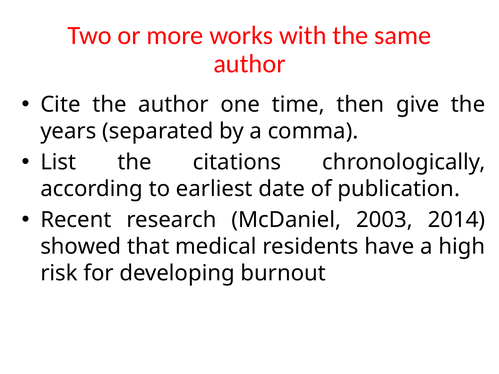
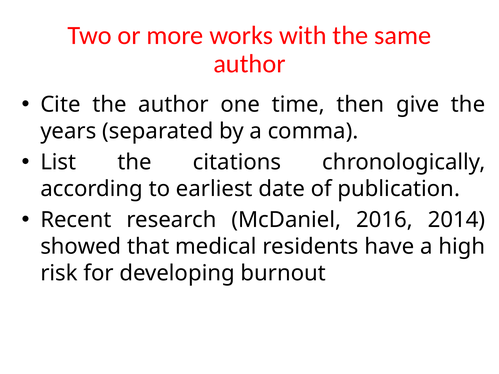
2003: 2003 -> 2016 (384, 220)
